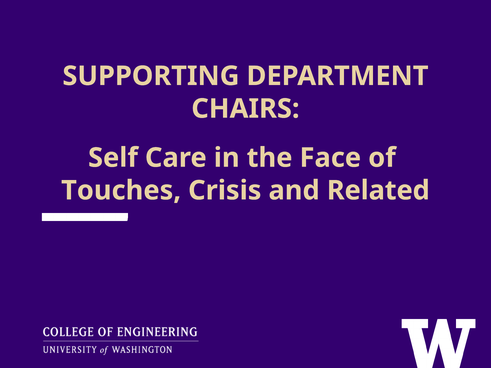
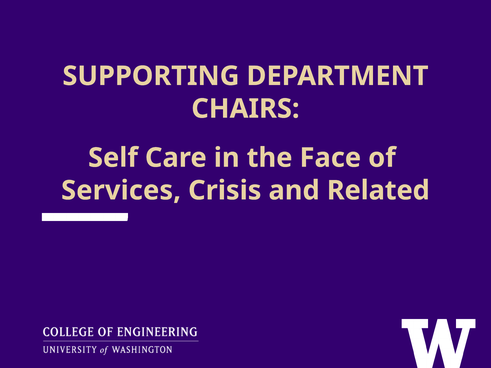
Touches: Touches -> Services (121, 191)
